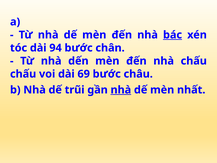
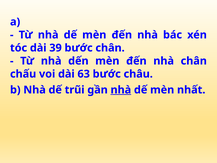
bác underline: present -> none (173, 35)
94: 94 -> 39 (56, 48)
nhà chấu: chấu -> chân (194, 61)
69: 69 -> 63 (84, 74)
